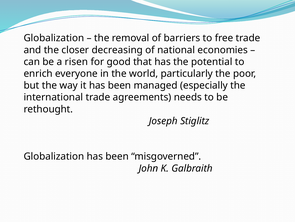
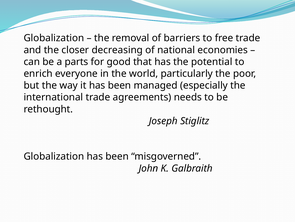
risen: risen -> parts (76, 62)
